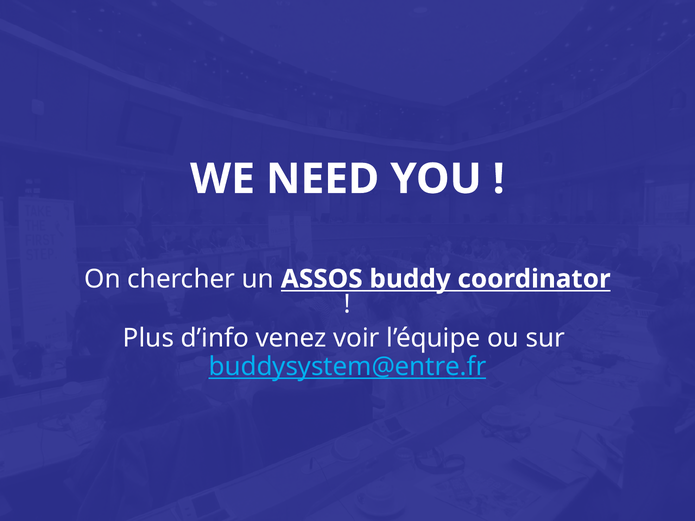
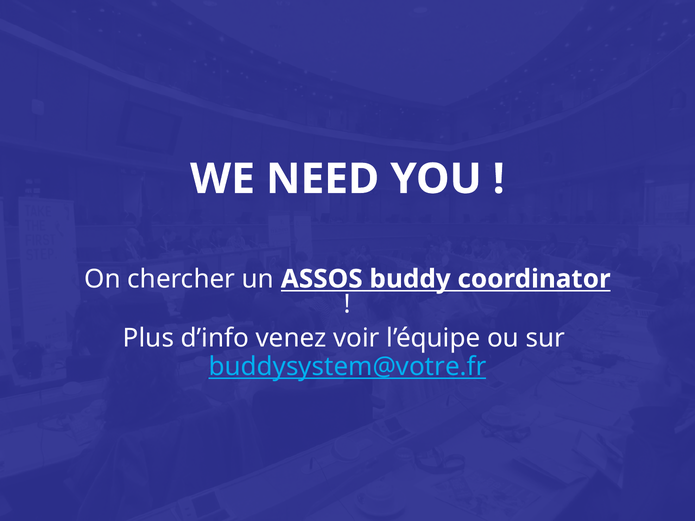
buddysystem@entre.fr: buddysystem@entre.fr -> buddysystem@votre.fr (348, 367)
